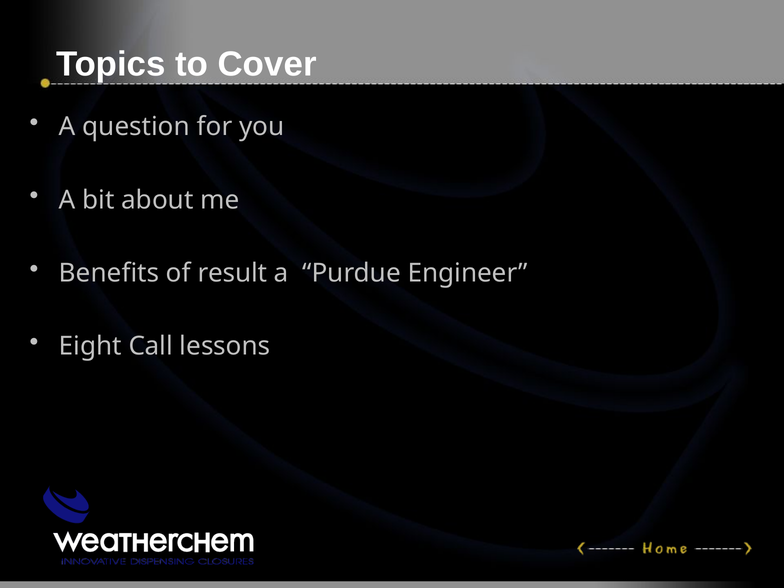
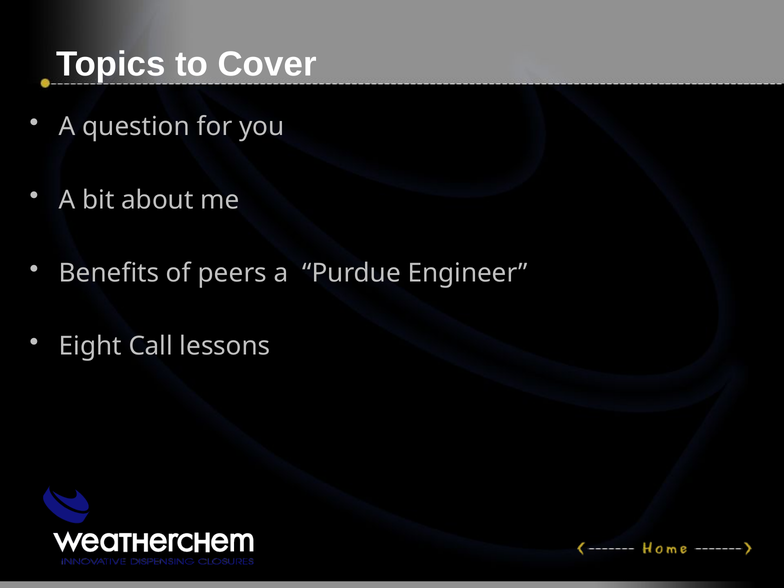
result: result -> peers (232, 273)
